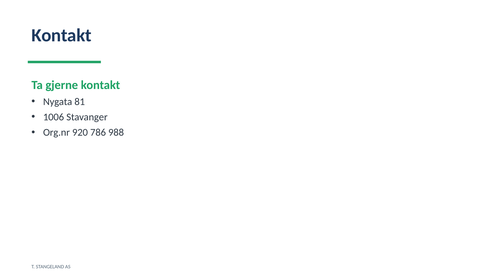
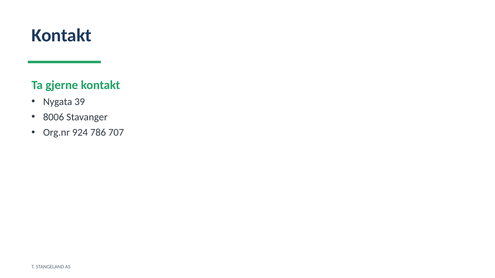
81: 81 -> 39 (80, 102)
1006: 1006 -> 8006 (54, 117)
920: 920 -> 924 (80, 133)
988: 988 -> 707 (116, 133)
